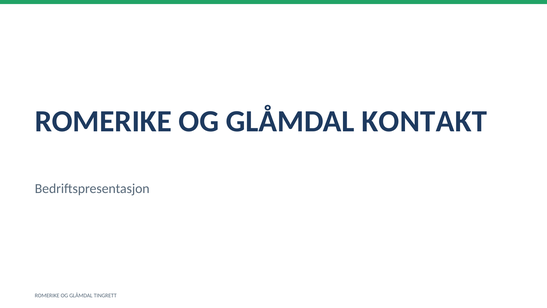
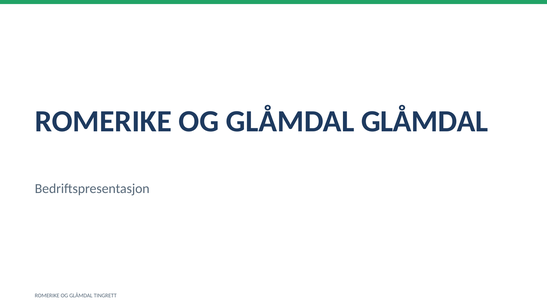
GLÅMDAL KONTAKT: KONTAKT -> GLÅMDAL (425, 121)
